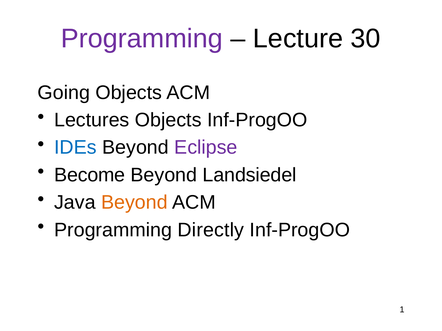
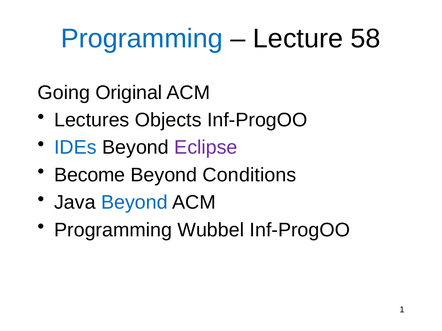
Programming colour: purple -> blue (142, 39)
30: 30 -> 58 (366, 39)
Going Objects: Objects -> Original (129, 93)
Landsiedel: Landsiedel -> Conditions (250, 175)
Beyond colour: orange -> blue (134, 203)
Directly: Directly -> Wubbel (211, 230)
